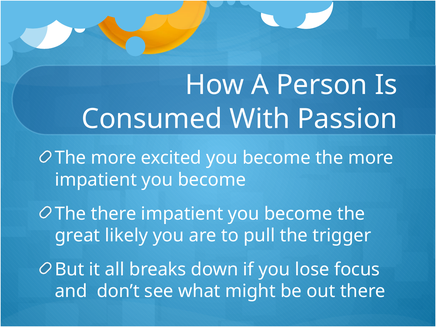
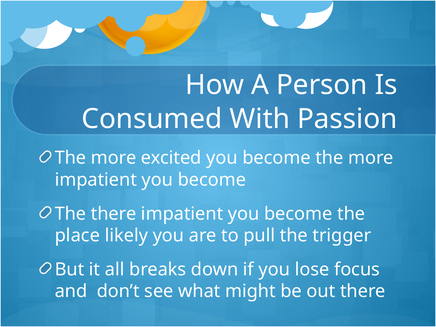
great: great -> place (77, 235)
